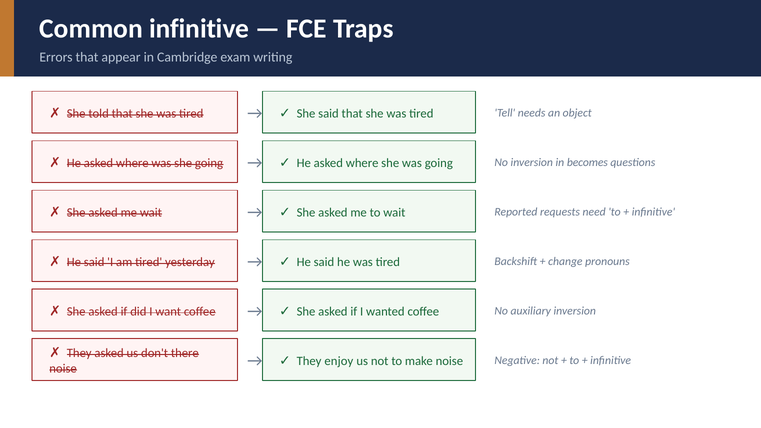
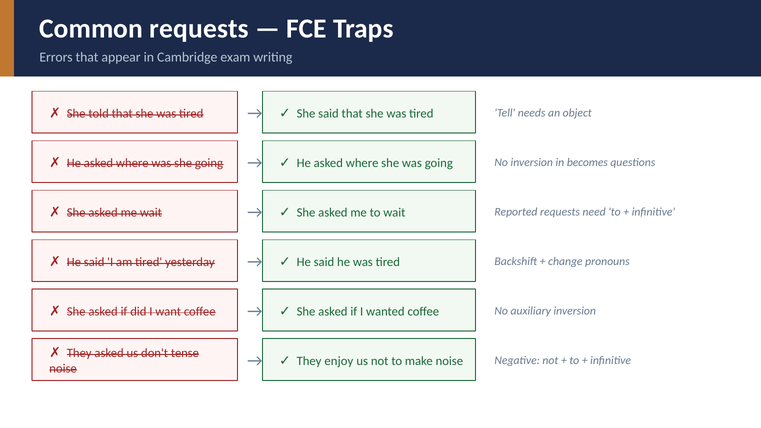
Common infinitive: infinitive -> requests (199, 29)
there: there -> tense (185, 353)
